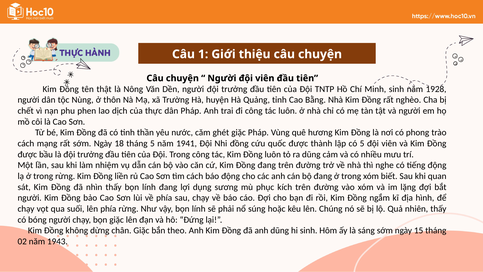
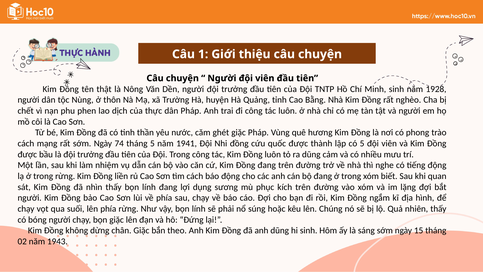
18: 18 -> 74 (119, 143)
